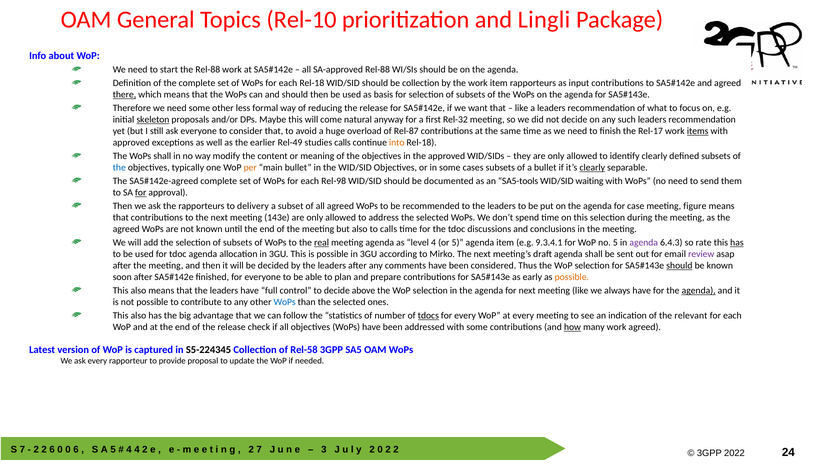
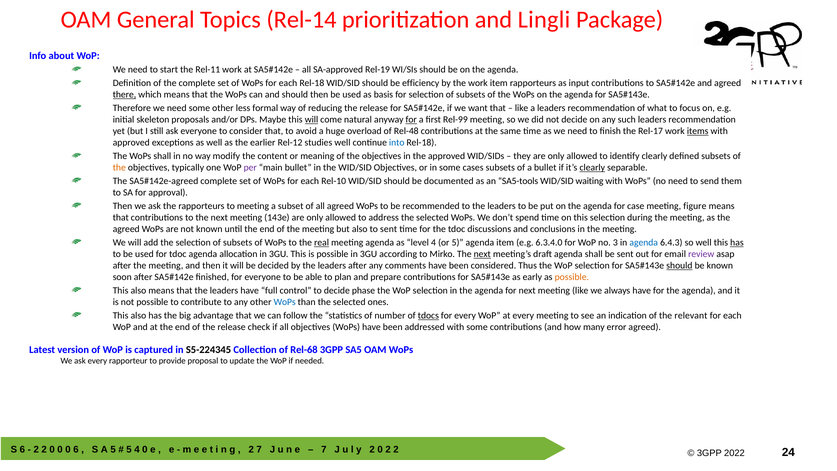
Rel-10: Rel-10 -> Rel-14 (301, 20)
the Rel-88: Rel-88 -> Rel-11 (208, 70)
SA-approved Rel-88: Rel-88 -> Rel-19 (378, 70)
be collection: collection -> efficiency (421, 83)
skeleton underline: present -> none (153, 120)
will underline: none -> present (312, 120)
for underline: none -> present (411, 120)
Rel-32: Rel-32 -> Rel-99 (455, 120)
Rel-87: Rel-87 -> Rel-48 (406, 131)
Rel-49: Rel-49 -> Rel-12 (290, 143)
studies calls: calls -> well (342, 143)
into colour: orange -> blue (397, 143)
the colour: blue -> orange (119, 168)
per colour: orange -> purple (250, 168)
Rel-98: Rel-98 -> Rel-10 (334, 181)
for underline: present -> none (141, 192)
to delivery: delivery -> meeting (253, 206)
to calls: calls -> sent (389, 229)
9.3.4.1: 9.3.4.1 -> 6.3.4.0 (549, 242)
no 5: 5 -> 3 (615, 242)
agenda colour: purple -> blue (644, 242)
so rate: rate -> well (704, 242)
next underline: none -> present (482, 254)
above: above -> phase (364, 290)
agenda underline: present -> none (699, 290)
how underline: present -> none (572, 327)
many work: work -> error (617, 327)
Rel-58: Rel-58 -> Rel-68 (304, 349)
7: 7 -> 6 (22, 450)
6: 6 -> 0 (52, 450)
4: 4 -> 5 (129, 450)
4 2: 2 -> 0 (145, 450)
3: 3 -> 7 (324, 450)
